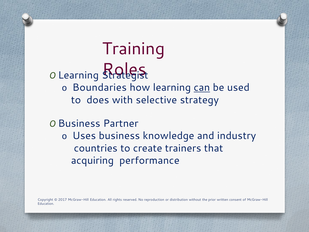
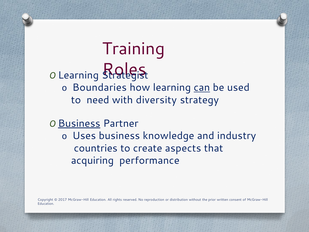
does: does -> need (98, 100)
selective: selective -> diversity (156, 100)
Business underline: none -> present (79, 123)
trainers: trainers -> aspects (183, 148)
